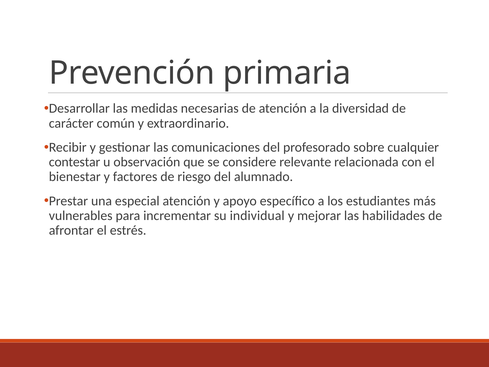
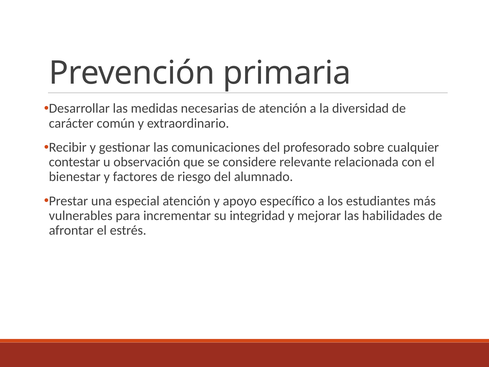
individual: individual -> integridad (257, 216)
